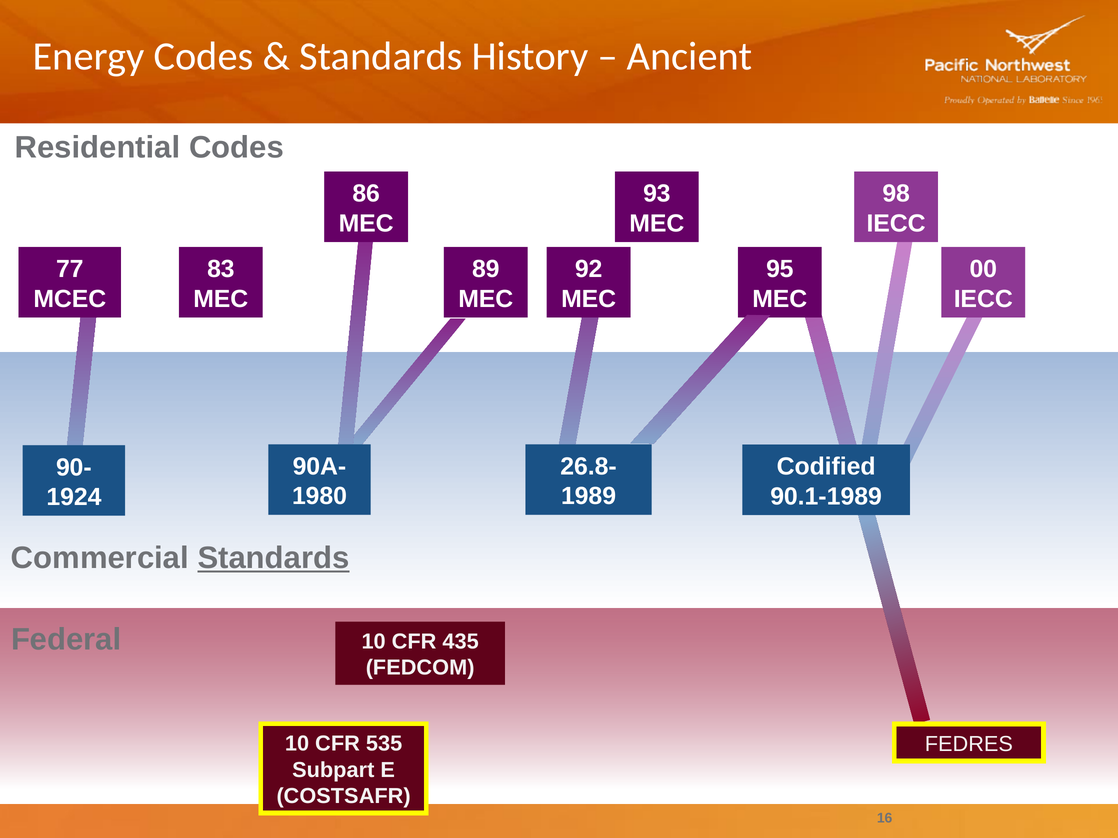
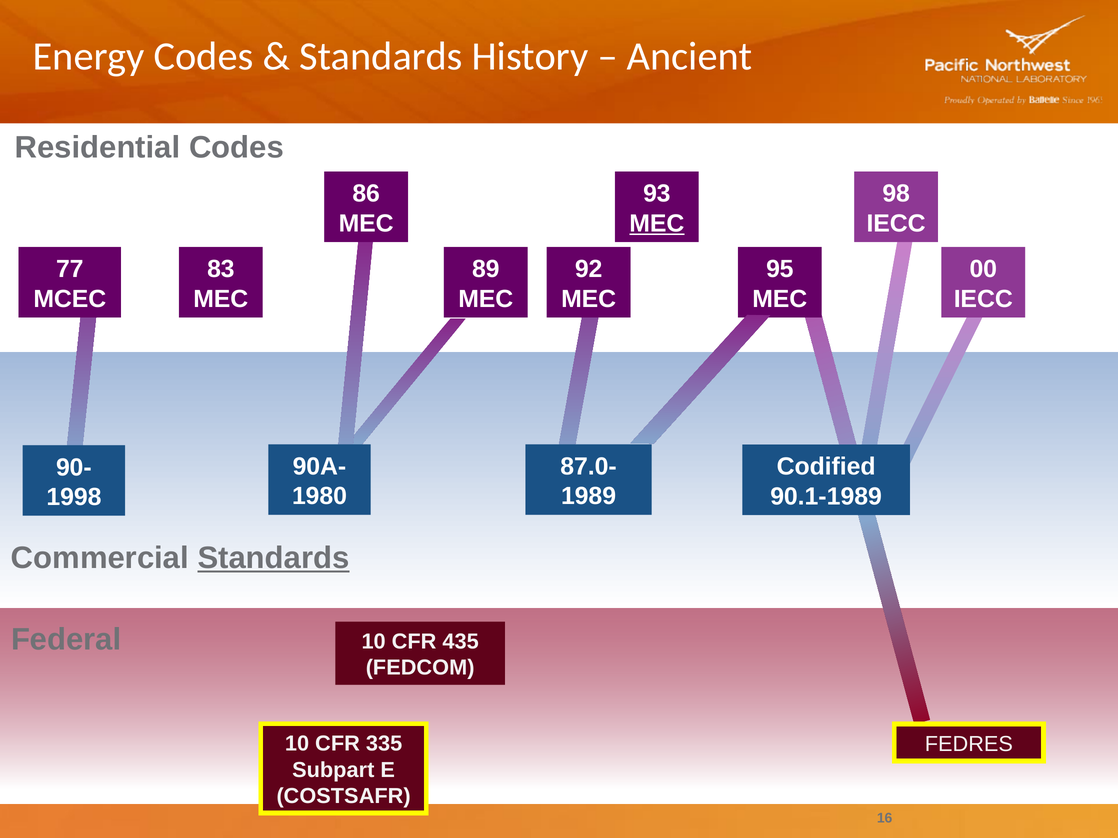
MEC underline: none -> present (657, 224)
26.8-: 26.8- -> 87.0- (589, 467)
1924: 1924 -> 1998 (74, 497)
535: 535 -> 335 (384, 744)
